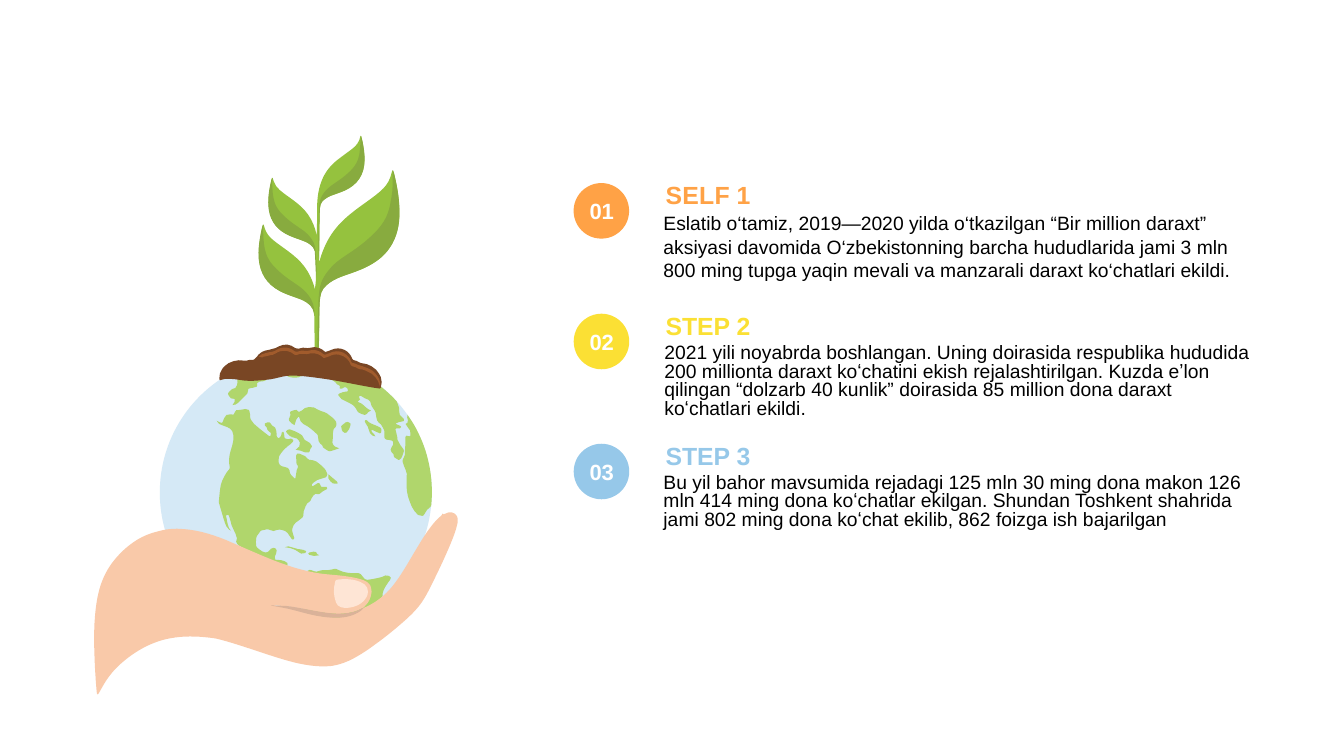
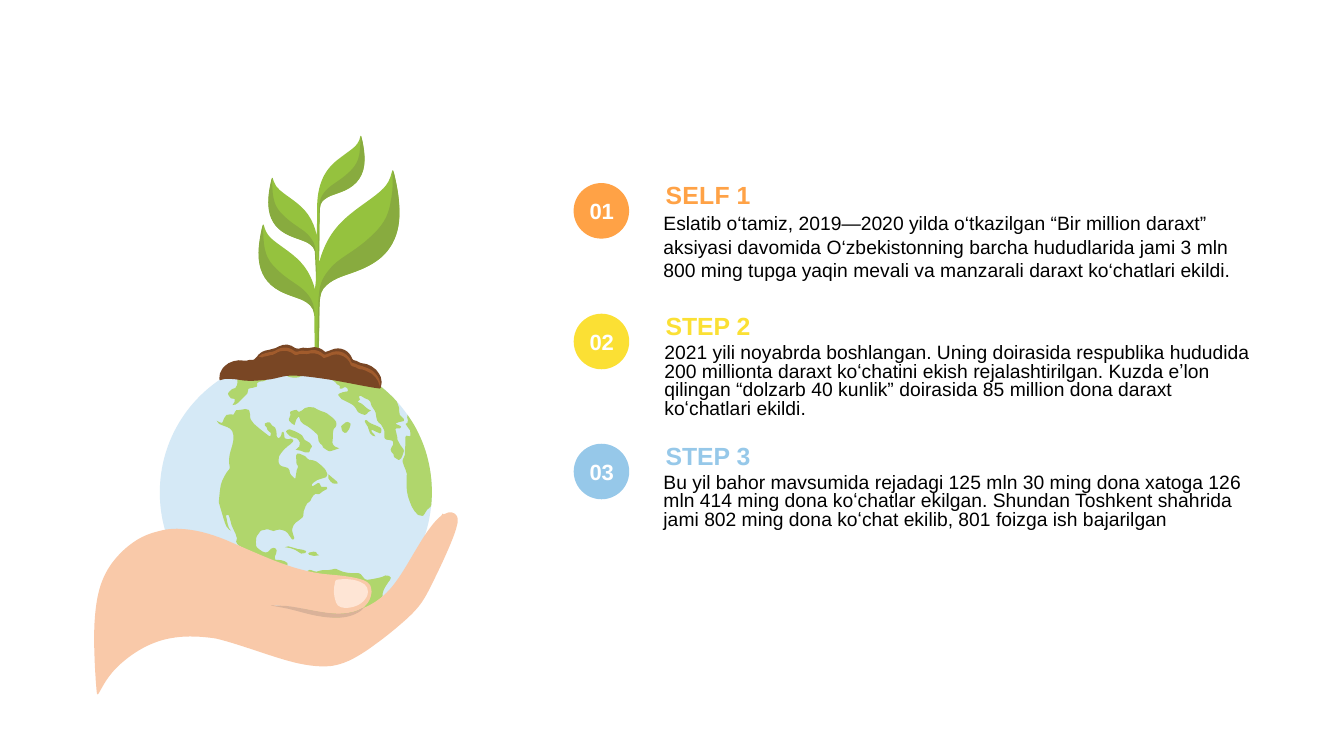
makon: makon -> xatoga (1174, 483)
862: 862 -> 801 (975, 520)
